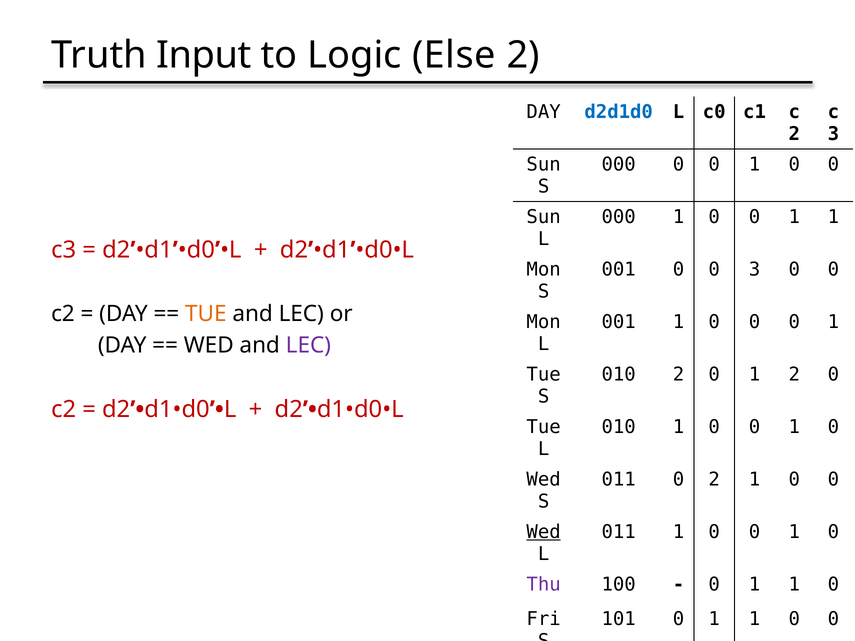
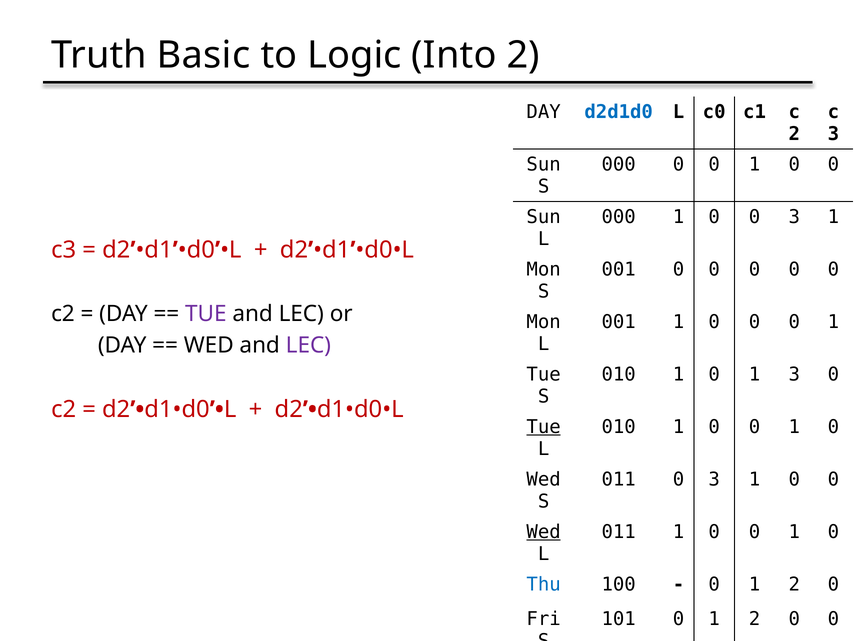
Input: Input -> Basic (204, 55)
Else: Else -> Into (454, 55)
1: 1 -> 3 (794, 217)
001 0 0 3: 3 -> 0 (755, 270)
TUE colour: orange -> purple (206, 314)
2: 2 -> 1 (678, 375)
1 2: 2 -> 3 (794, 375)
Tue underline: none -> present (544, 427)
011 0 2: 2 -> 3 (714, 480)
Thu colour: purple -> blue (544, 585)
1: 1 -> 2 (794, 585)
101 0 1 1: 1 -> 2 (755, 619)
